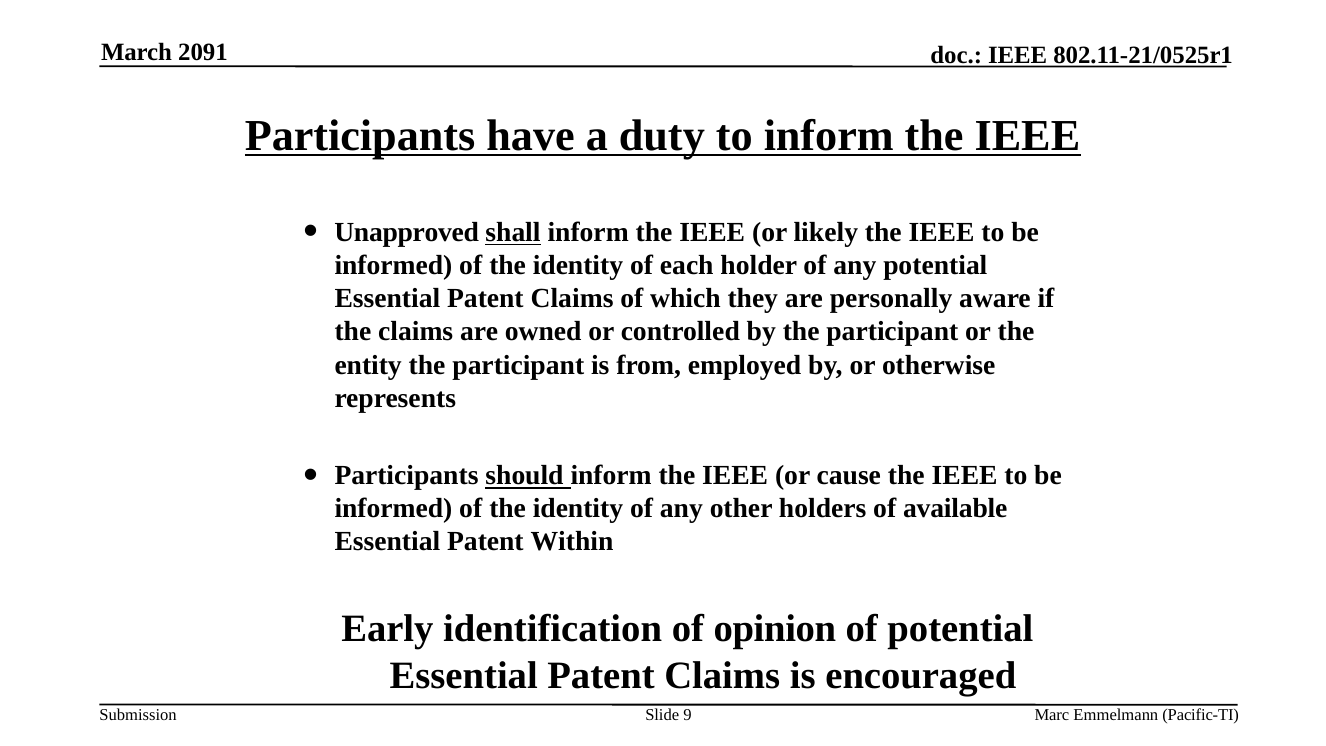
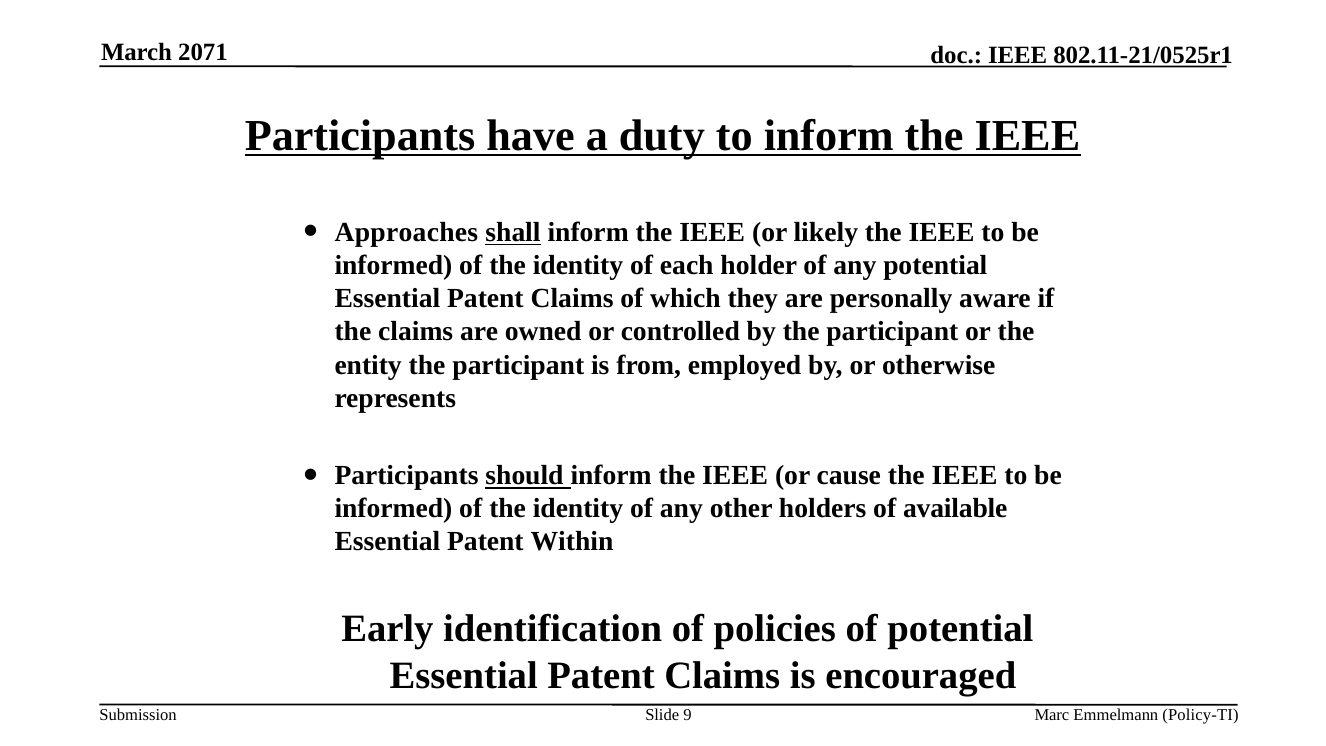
2091: 2091 -> 2071 (203, 53)
Unapproved: Unapproved -> Approaches (406, 232)
opinion: opinion -> policies (775, 629)
Pacific-TI: Pacific-TI -> Policy-TI (1201, 715)
